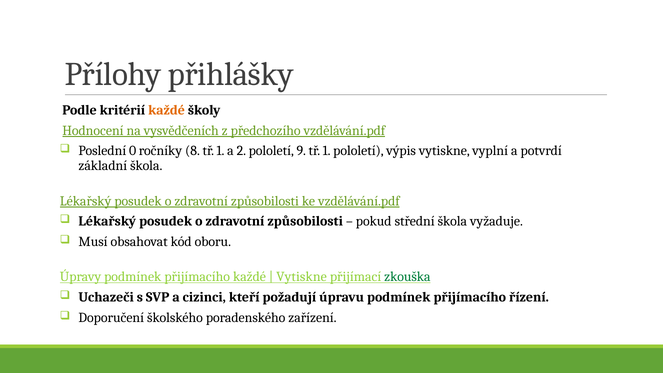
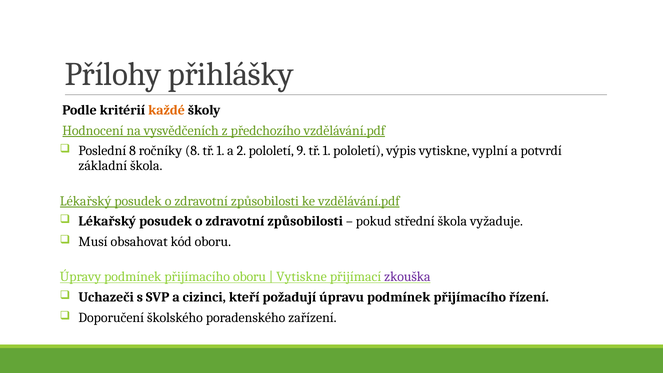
Poslední 0: 0 -> 8 (133, 151)
přijímacího každé: každé -> oboru (250, 277)
zkouška colour: green -> purple (407, 277)
